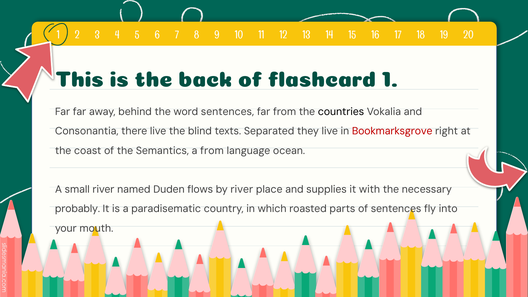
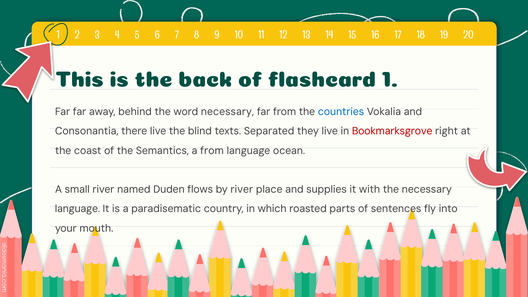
word sentences: sentences -> necessary (227, 112)
countries colour: black -> blue (341, 112)
probably: probably -> language (77, 209)
